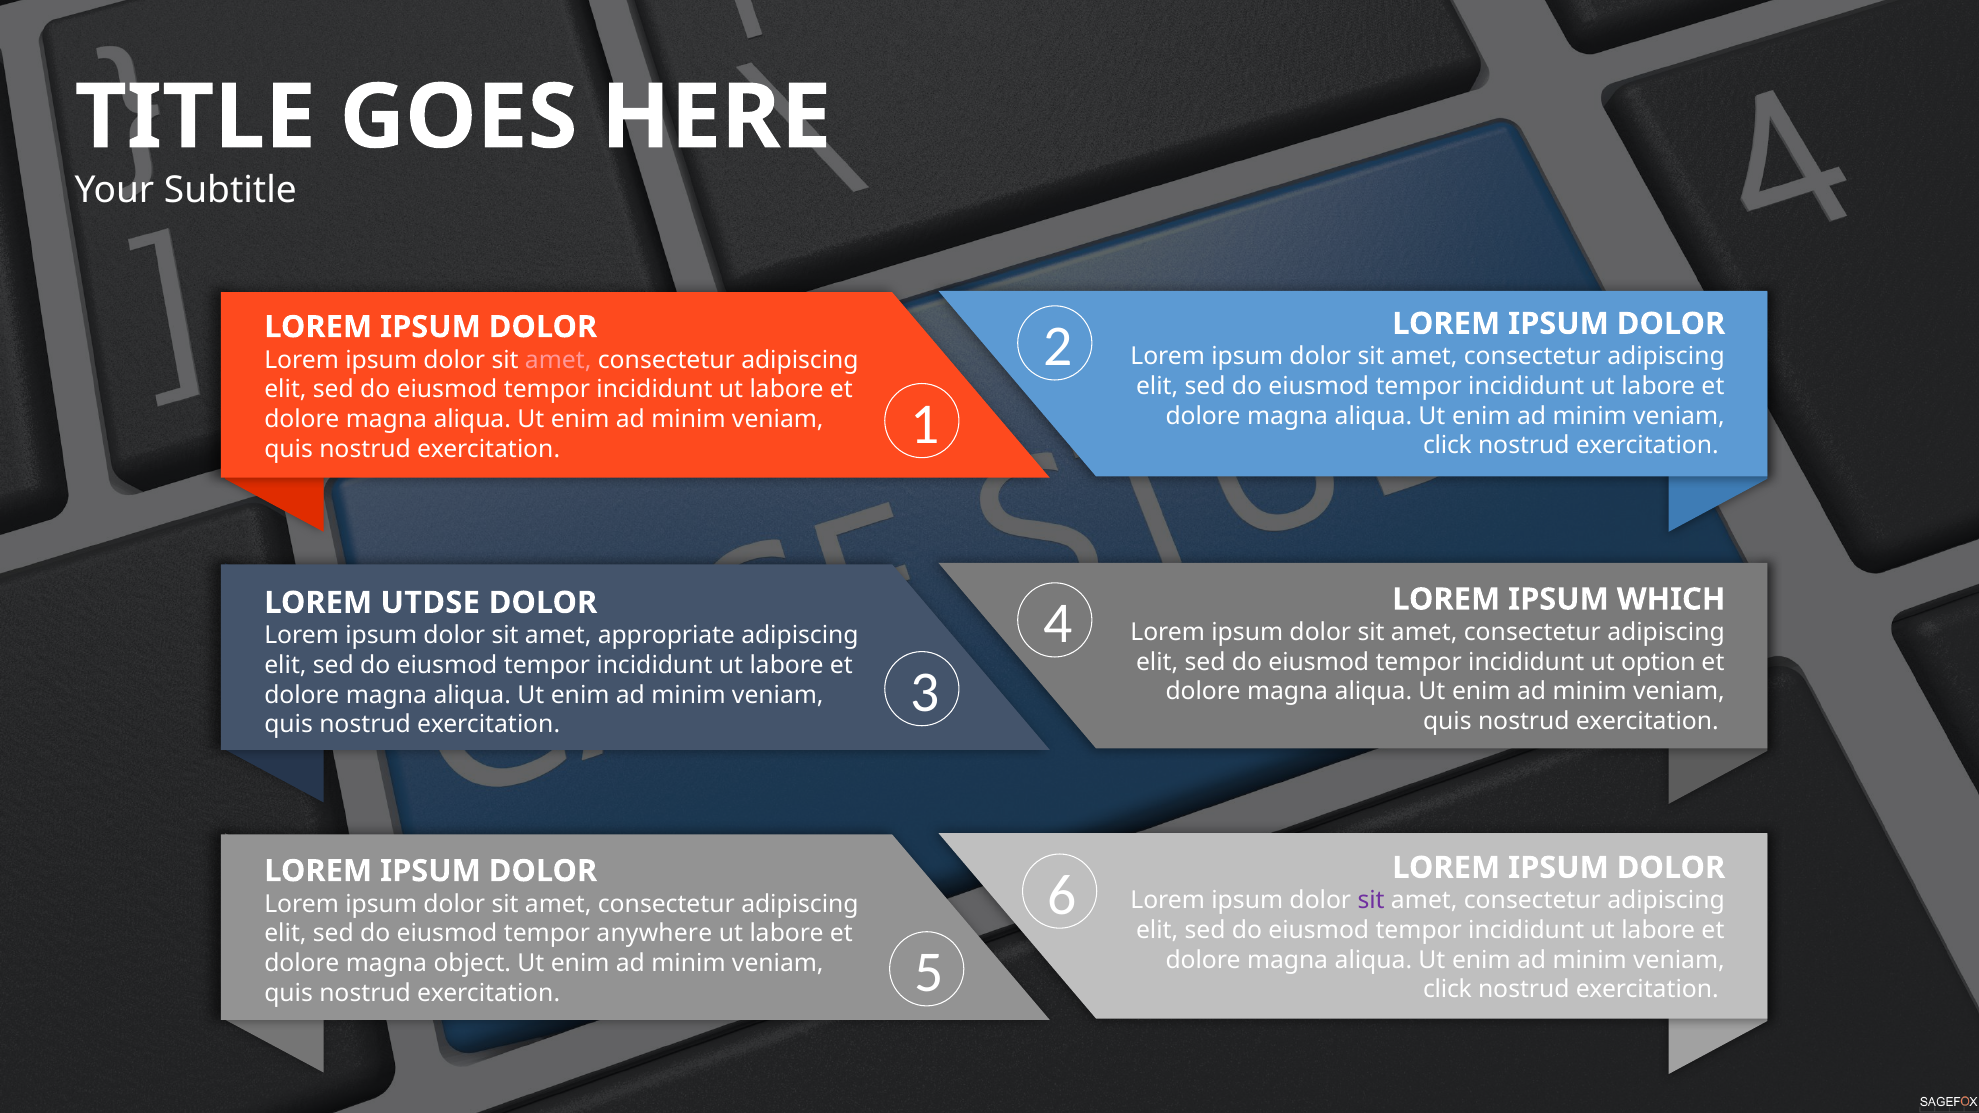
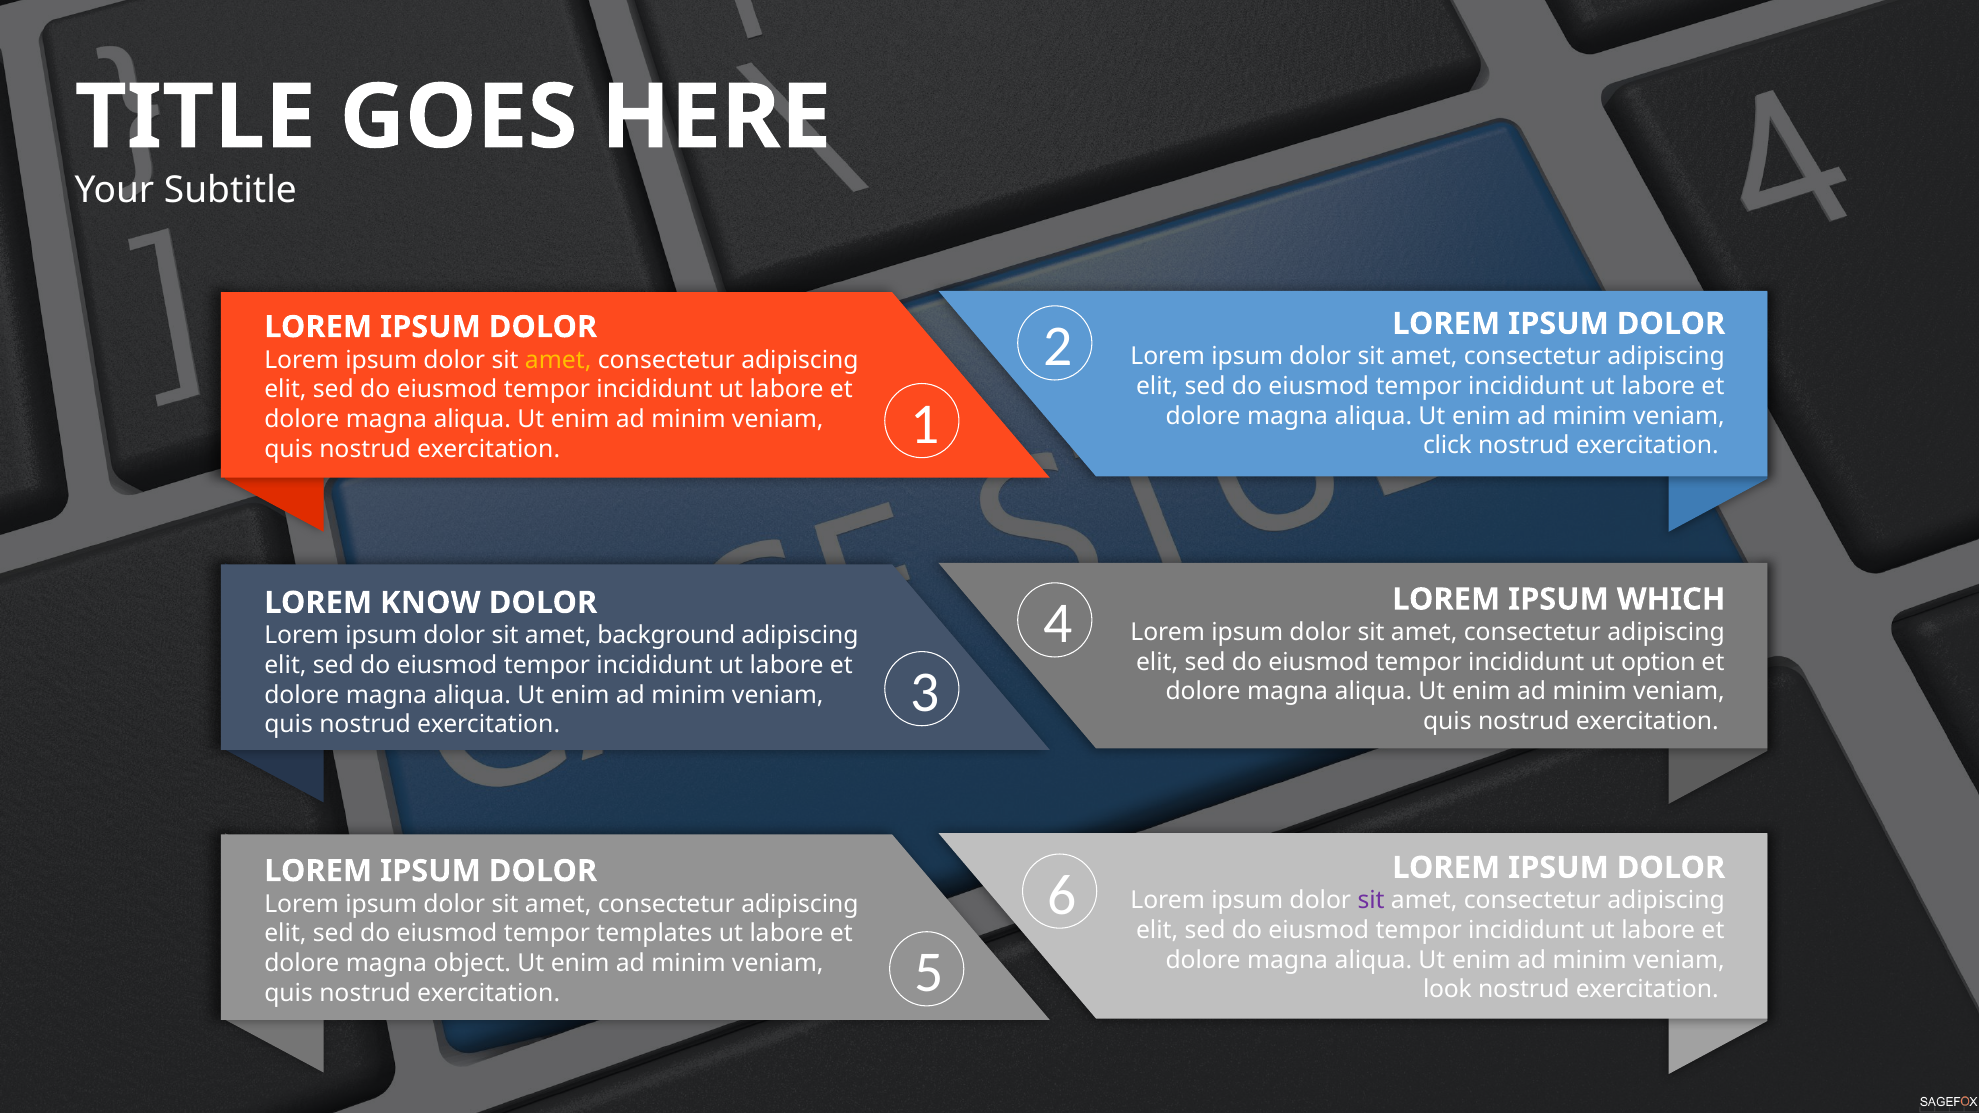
amet colour: pink -> yellow (558, 360)
UTDSE: UTDSE -> KNOW (430, 603)
appropriate: appropriate -> background (666, 636)
anywhere: anywhere -> templates (654, 934)
click: click -> look (1447, 990)
